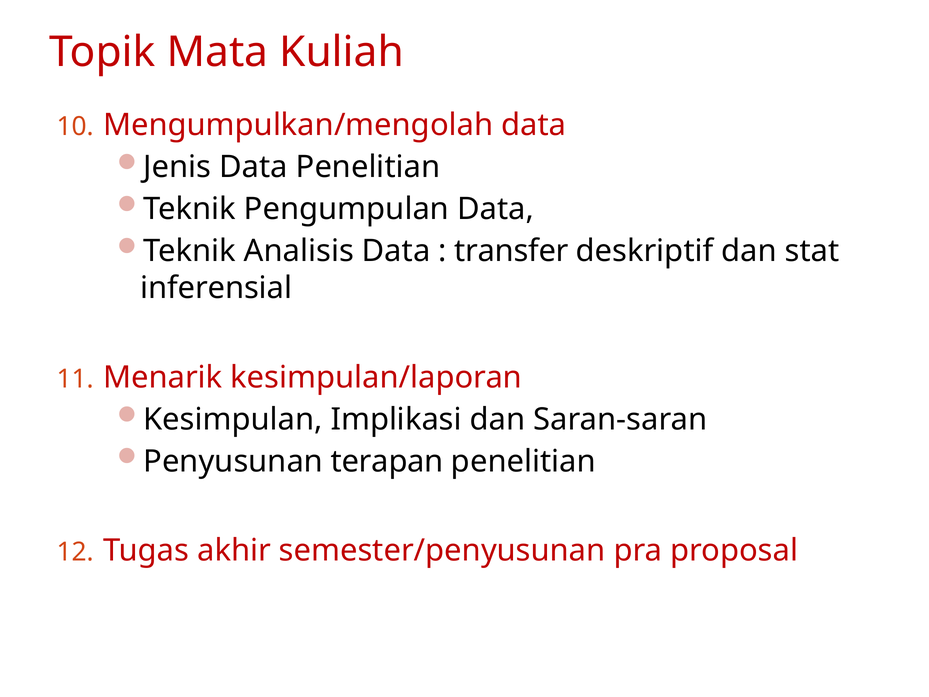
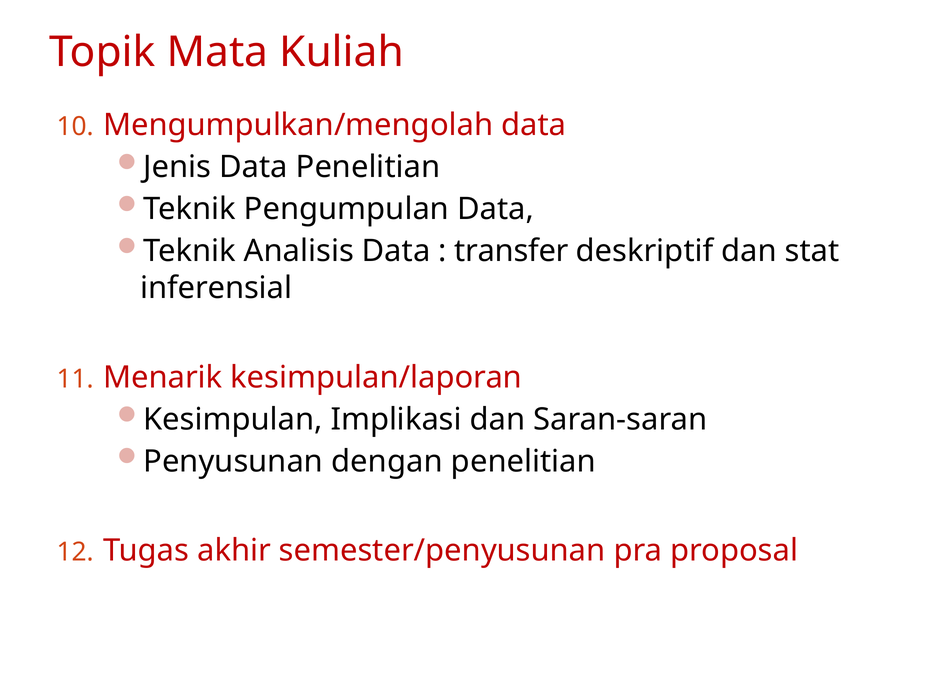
terapan: terapan -> dengan (387, 461)
